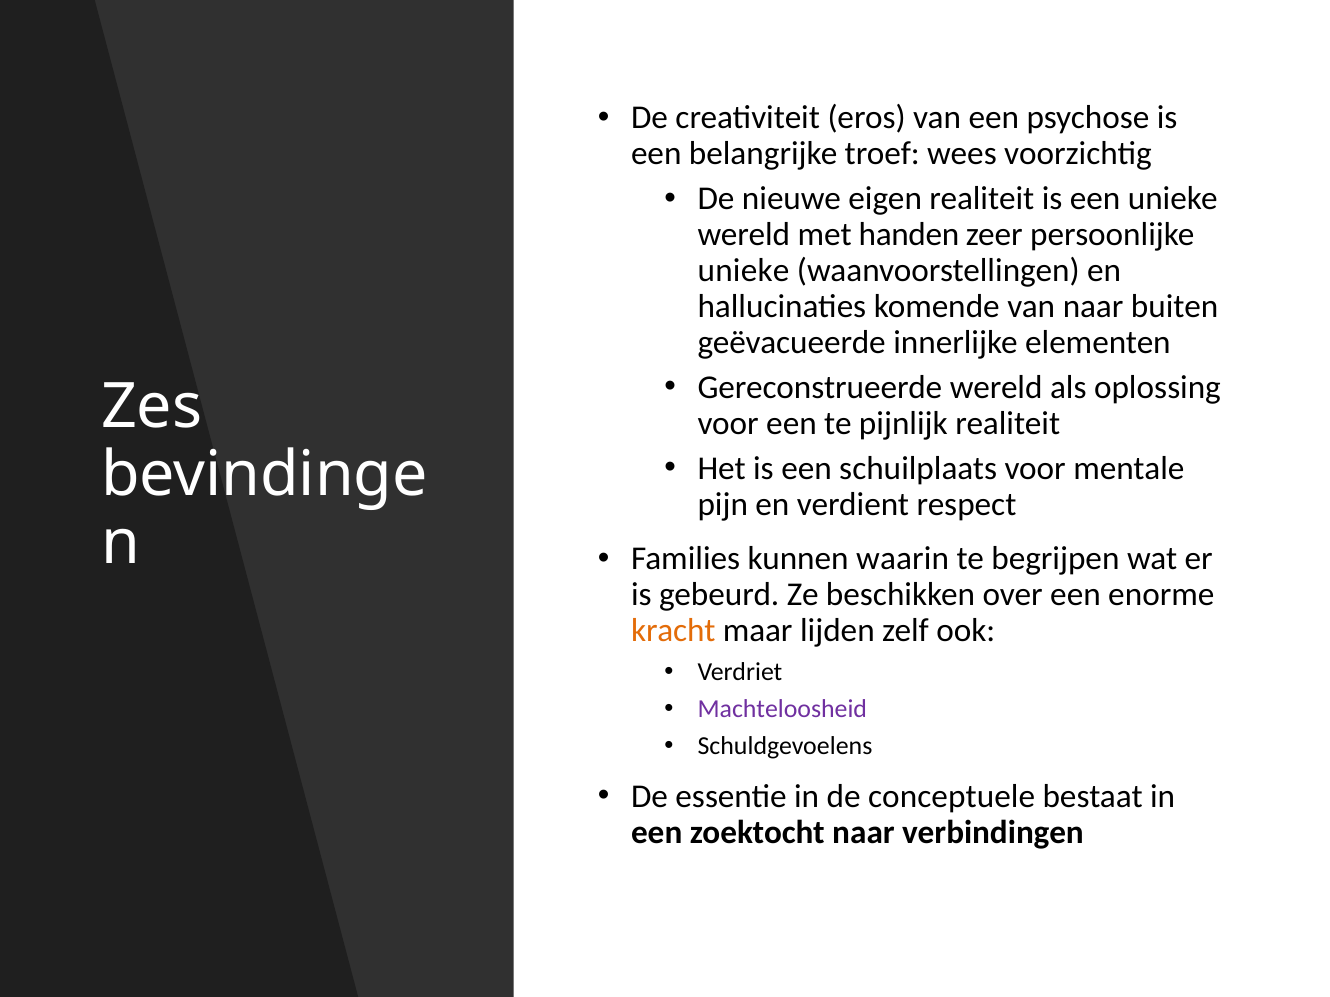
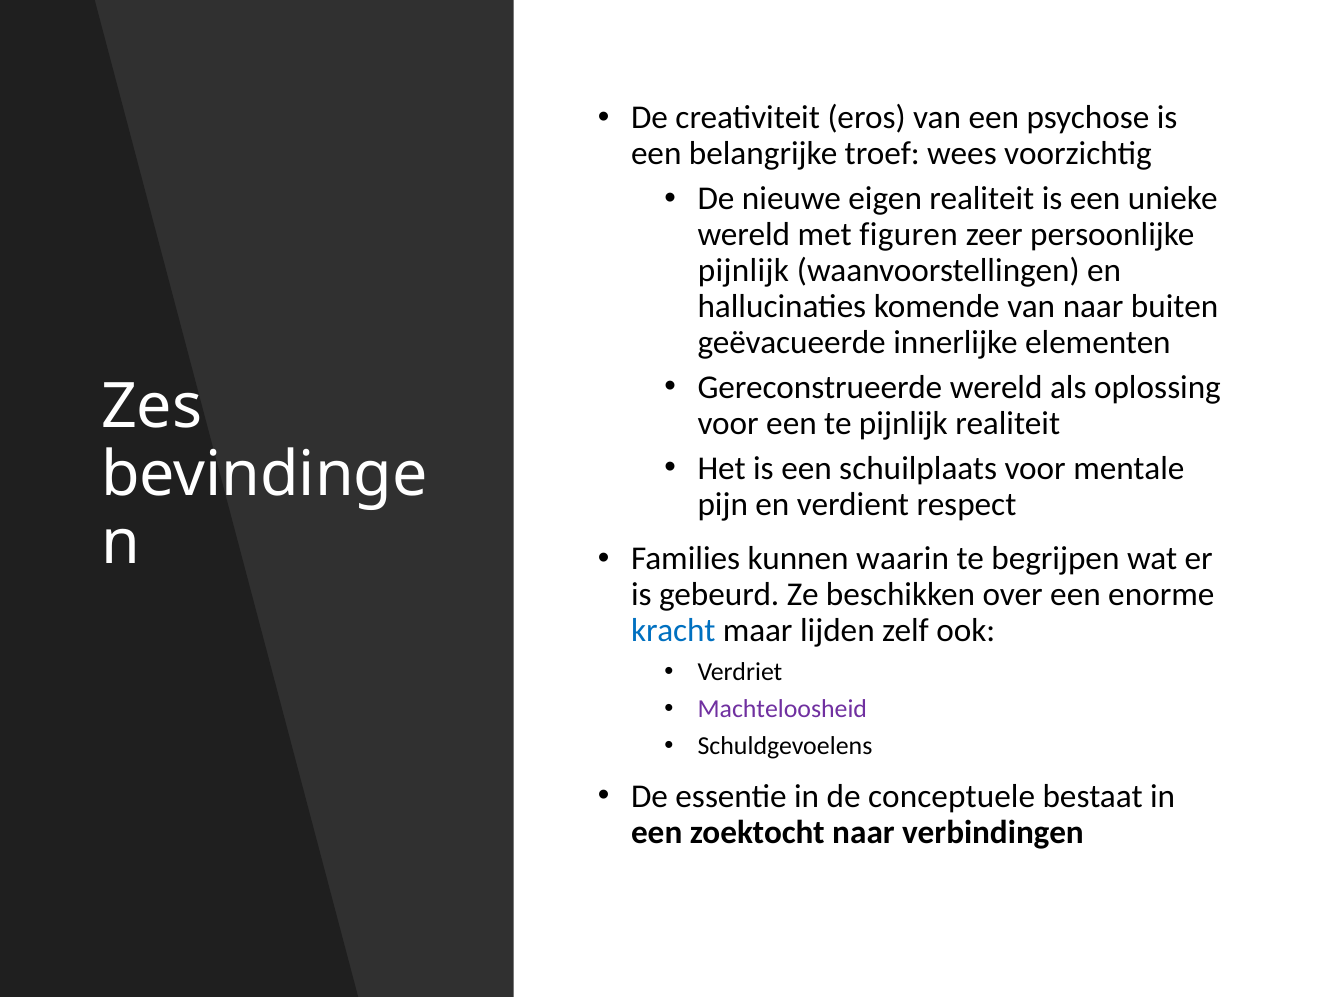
handen: handen -> figuren (909, 235)
unieke: unieke -> pijnlijk (743, 271)
kracht colour: orange -> blue (673, 631)
